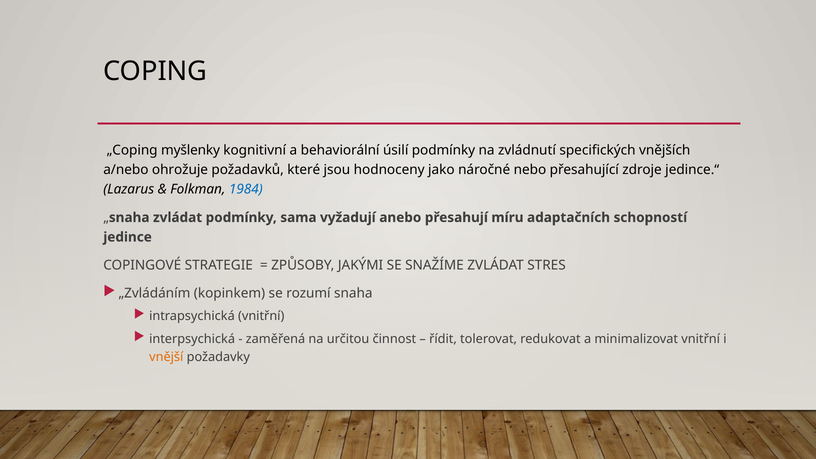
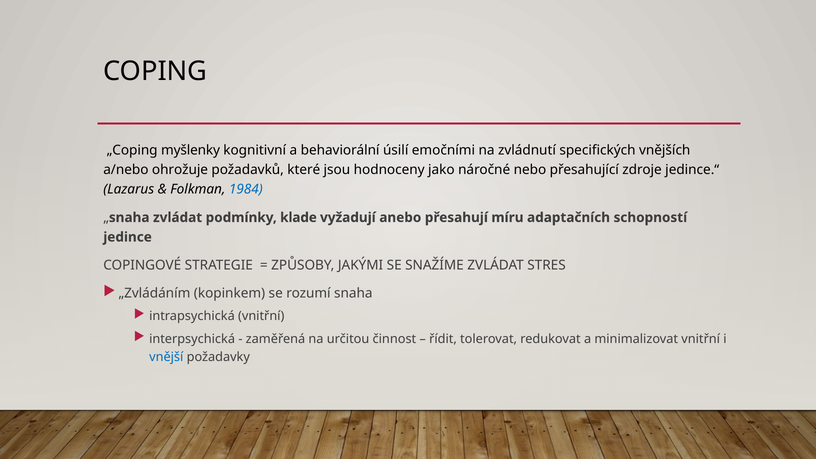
úsilí podmínky: podmínky -> emočními (443, 150)
sama: sama -> klade (298, 218)
vnější colour: orange -> blue (166, 357)
